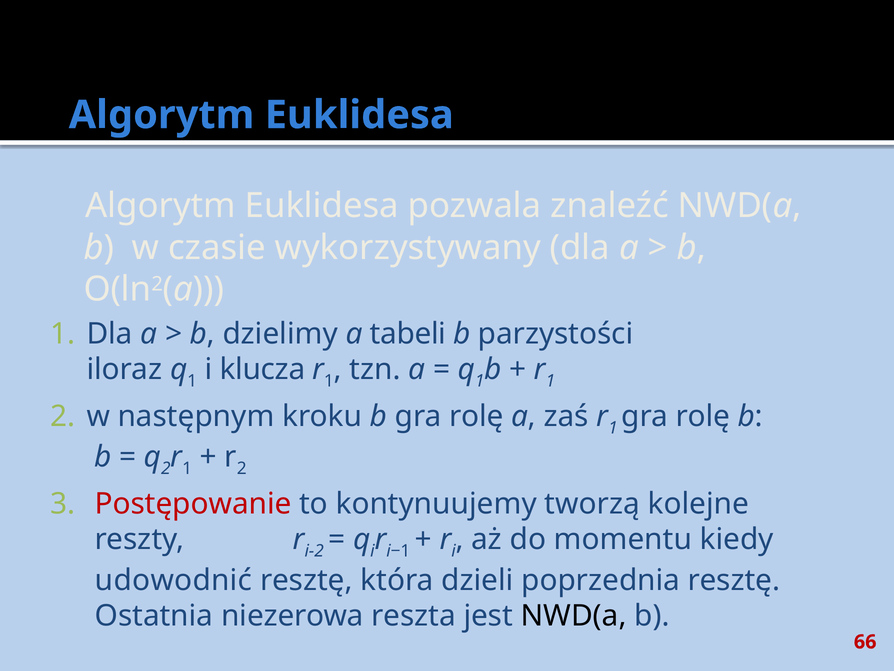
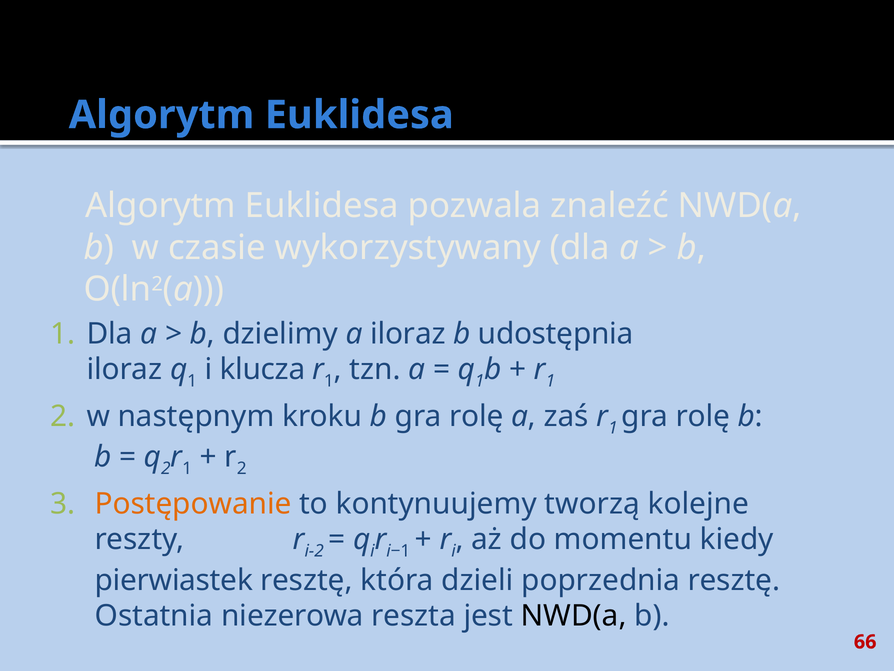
a tabeli: tabeli -> iloraz (408, 334)
parzystości: parzystości -> udostępnia (556, 334)
Postępowanie colour: red -> orange (193, 503)
udowodnić: udowodnić -> pierwiastek (174, 580)
